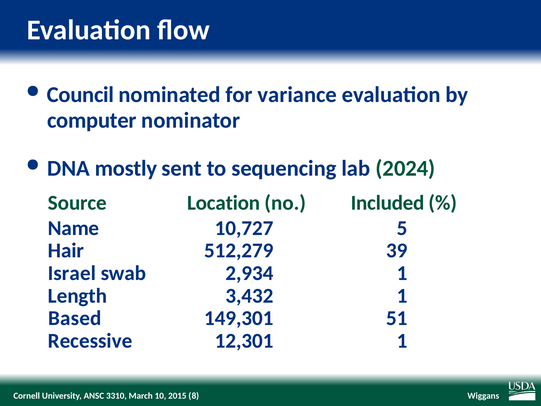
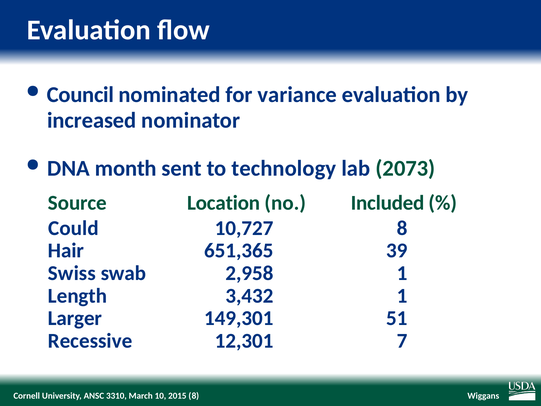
computer: computer -> increased (92, 120)
mostly: mostly -> month (126, 168)
sequencing: sequencing -> technology (284, 168)
2024: 2024 -> 2073 (405, 168)
Name: Name -> Could (73, 228)
10,727 5: 5 -> 8 (402, 228)
512,279: 512,279 -> 651,365 (239, 251)
Israel: Israel -> Swiss (72, 273)
2,934: 2,934 -> 2,958 (249, 273)
Based: Based -> Larger (75, 318)
12,301 1: 1 -> 7 (402, 341)
